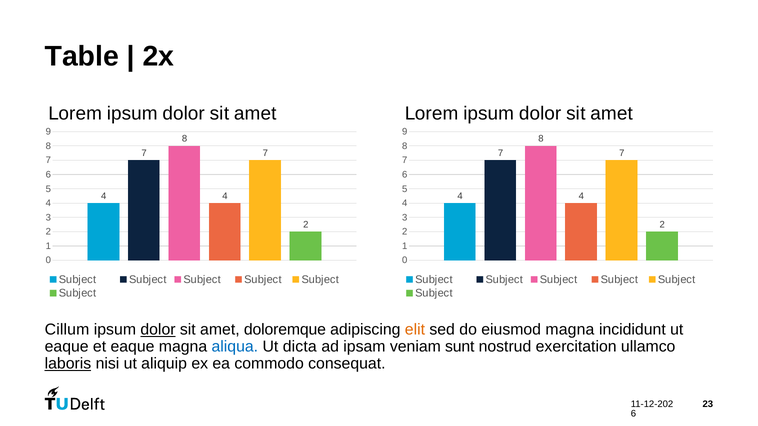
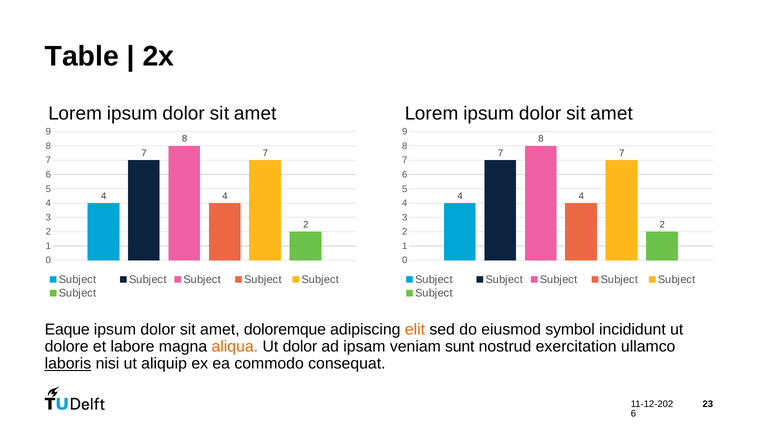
Cillum: Cillum -> Eaque (67, 330)
dolor underline: present -> none (158, 330)
eiusmod magna: magna -> symbol (570, 330)
eaque: eaque -> dolore (67, 347)
et eaque: eaque -> labore (132, 347)
aliqua colour: blue -> orange (235, 347)
Ut dicta: dicta -> dolor (300, 347)
